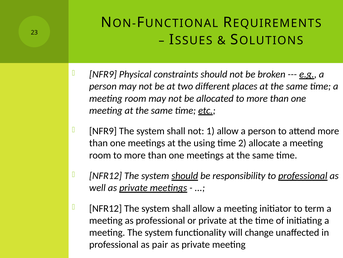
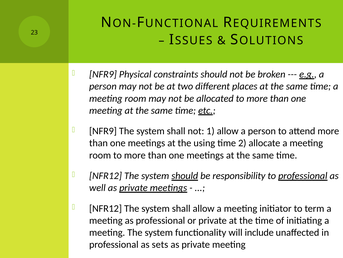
change: change -> include (259, 232)
pair: pair -> sets (160, 244)
